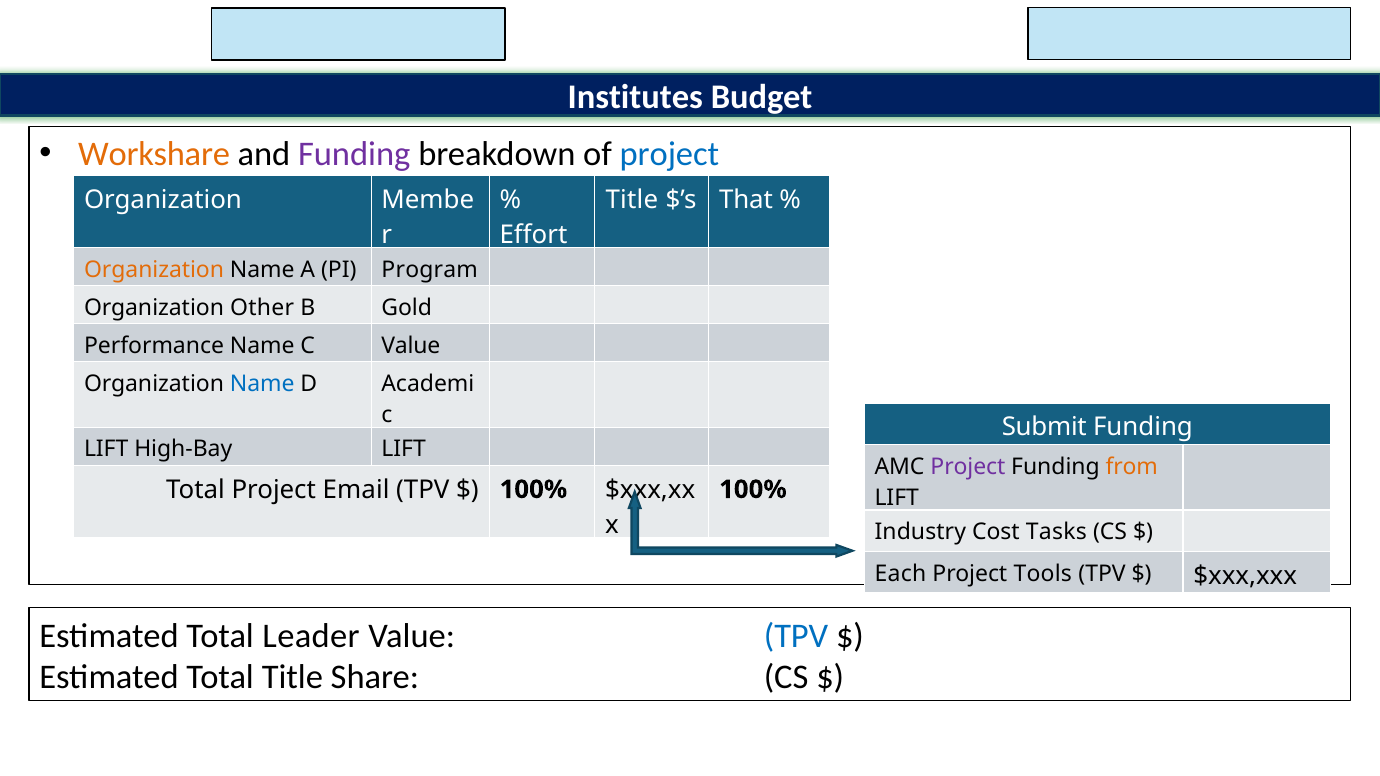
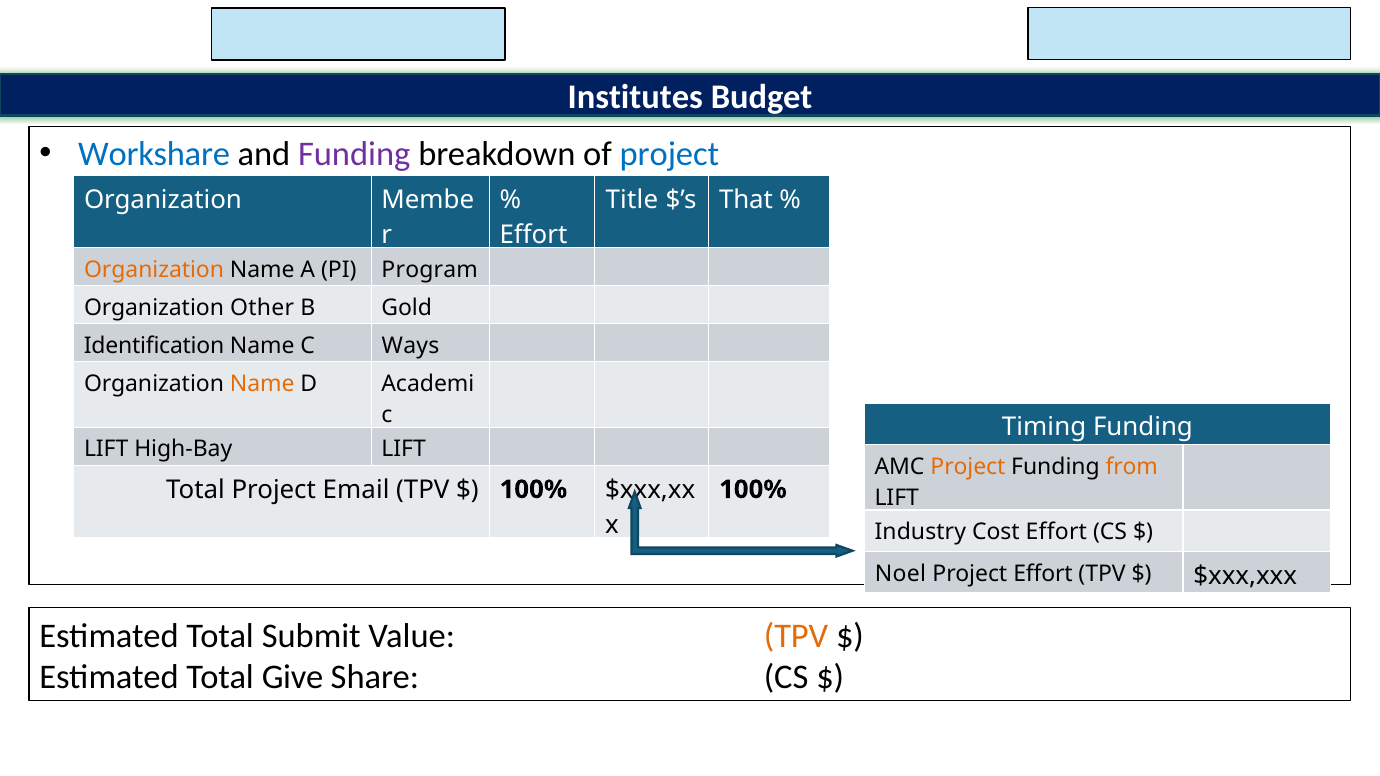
Workshare colour: orange -> blue (154, 154)
Performance: Performance -> Identification (154, 346)
C Value: Value -> Ways (411, 346)
Name colour: blue -> orange (262, 384)
Submit: Submit -> Timing (1044, 427)
Project colour: purple -> orange (968, 467)
Cost Tasks: Tasks -> Effort (1056, 532)
Each: Each -> Noel (900, 574)
Project Tools: Tools -> Effort (1043, 574)
Leader: Leader -> Submit (311, 636)
TPV colour: blue -> orange (796, 636)
Total Title: Title -> Give (293, 677)
